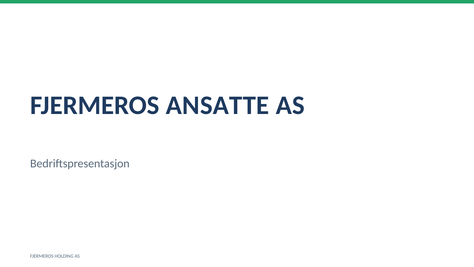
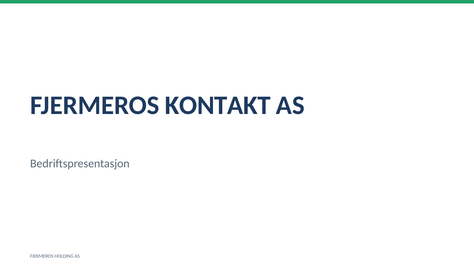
ANSATTE: ANSATTE -> KONTAKT (218, 105)
